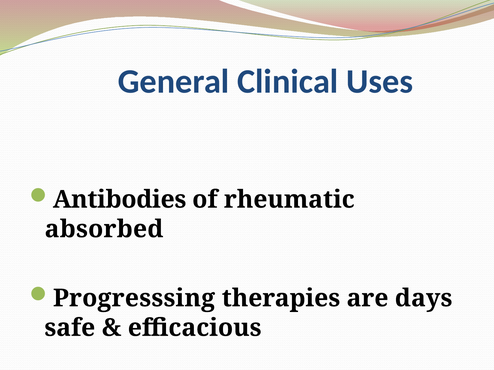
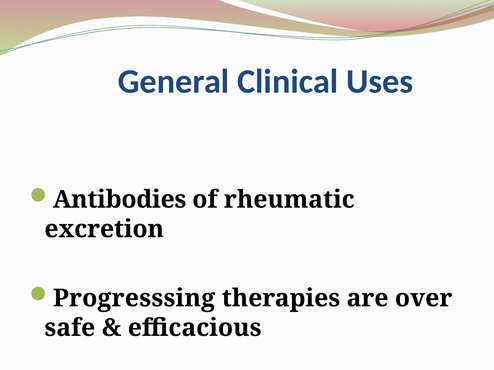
absorbed: absorbed -> excretion (104, 229)
days: days -> over (424, 299)
